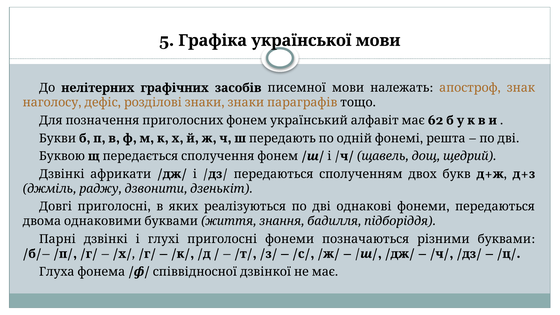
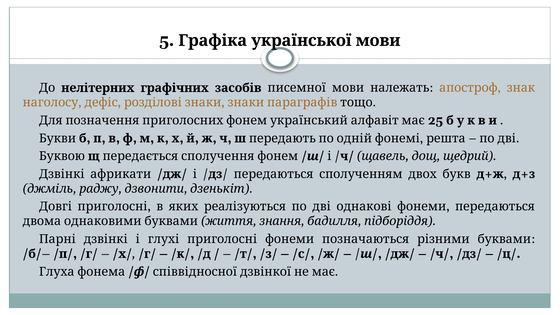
62: 62 -> 25 (435, 120)
